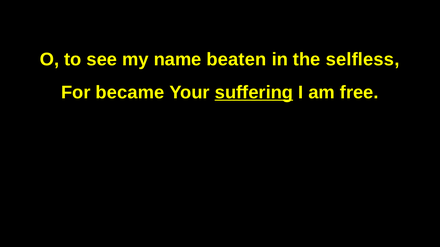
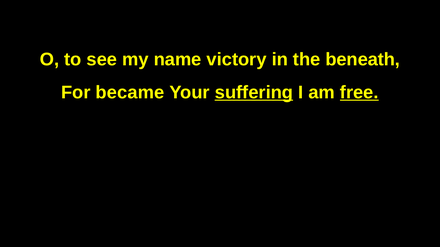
beaten: beaten -> victory (237, 60)
selfless: selfless -> beneath (363, 60)
free underline: none -> present (359, 93)
